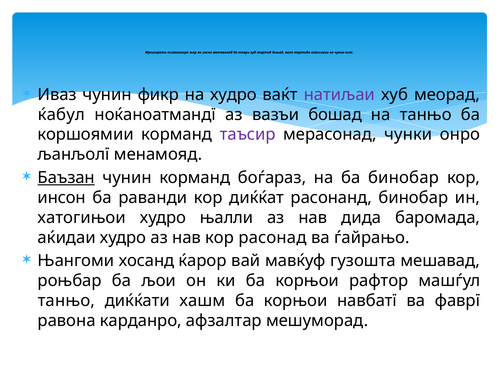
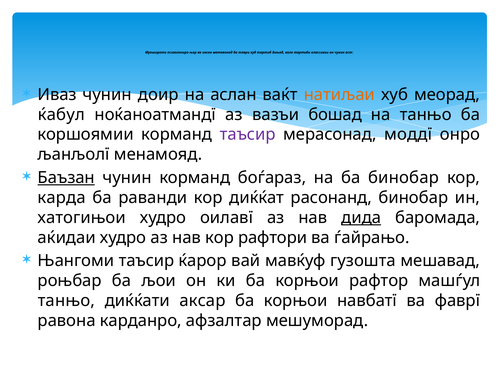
фикр: фикр -> доир (158, 95)
на худро: худро -> аслан (233, 95)
натиљаи colour: purple -> orange (339, 95)
чунки: чунки -> моддї (408, 135)
инсон: инсон -> карда (62, 198)
њалли: њалли -> оилавї (227, 218)
дида underline: none -> present (361, 218)
расонад: расонад -> рафтори (273, 238)
Њангоми хосанд: хосанд -> таъсир (147, 261)
хашм: хашм -> аксар (202, 301)
